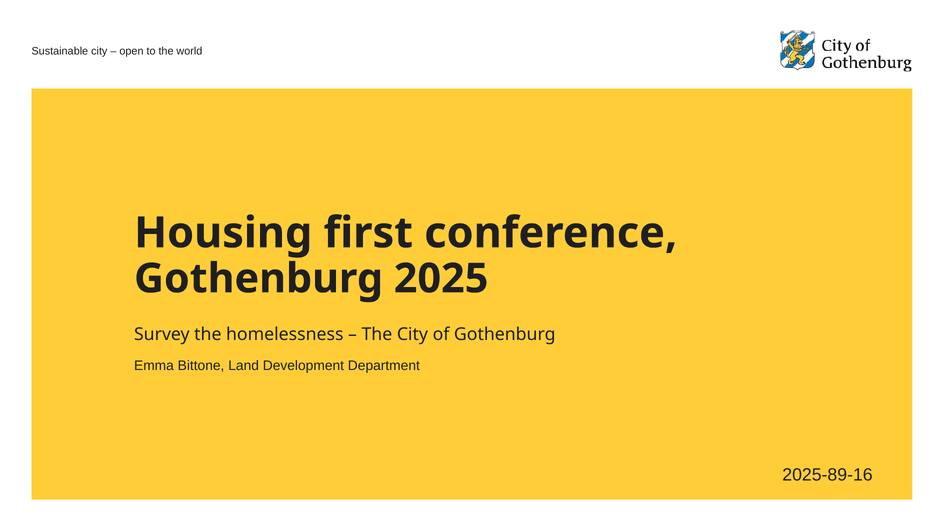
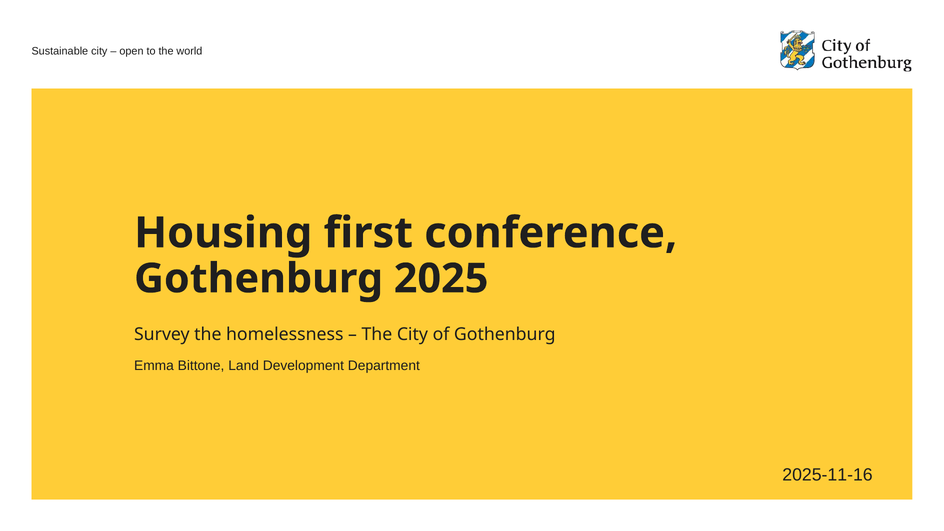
2025-89-16: 2025-89-16 -> 2025-11-16 (827, 475)
